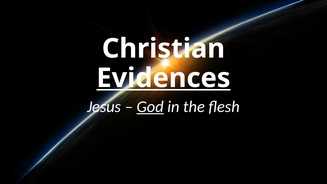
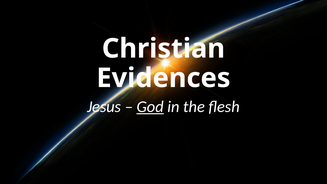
Evidences underline: present -> none (163, 78)
